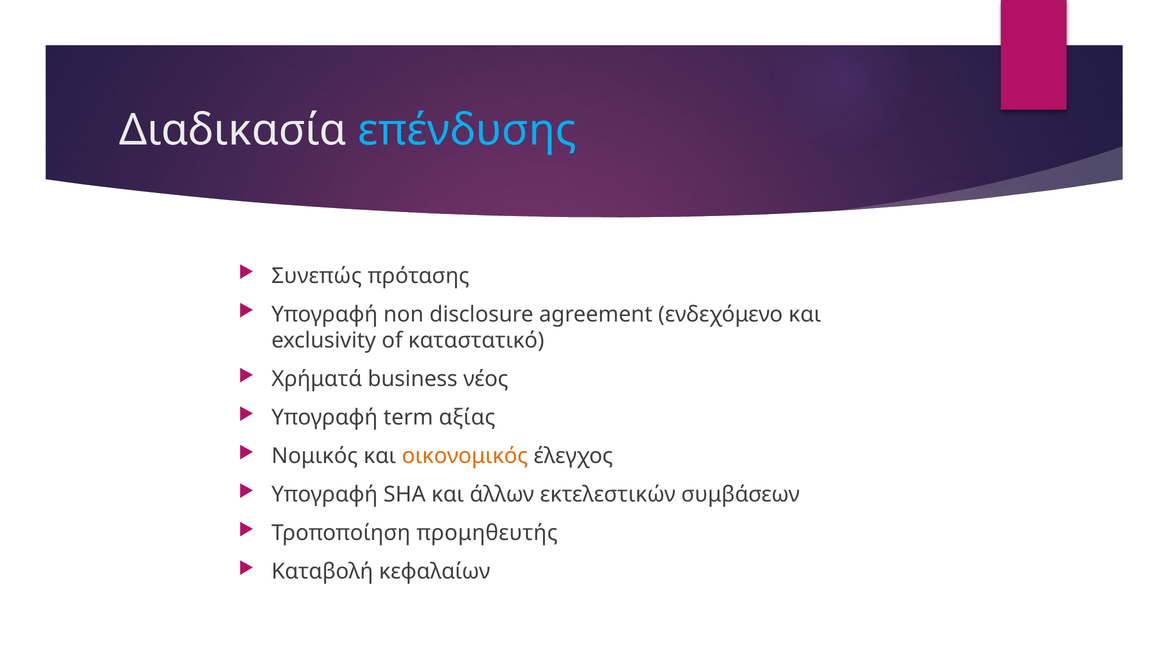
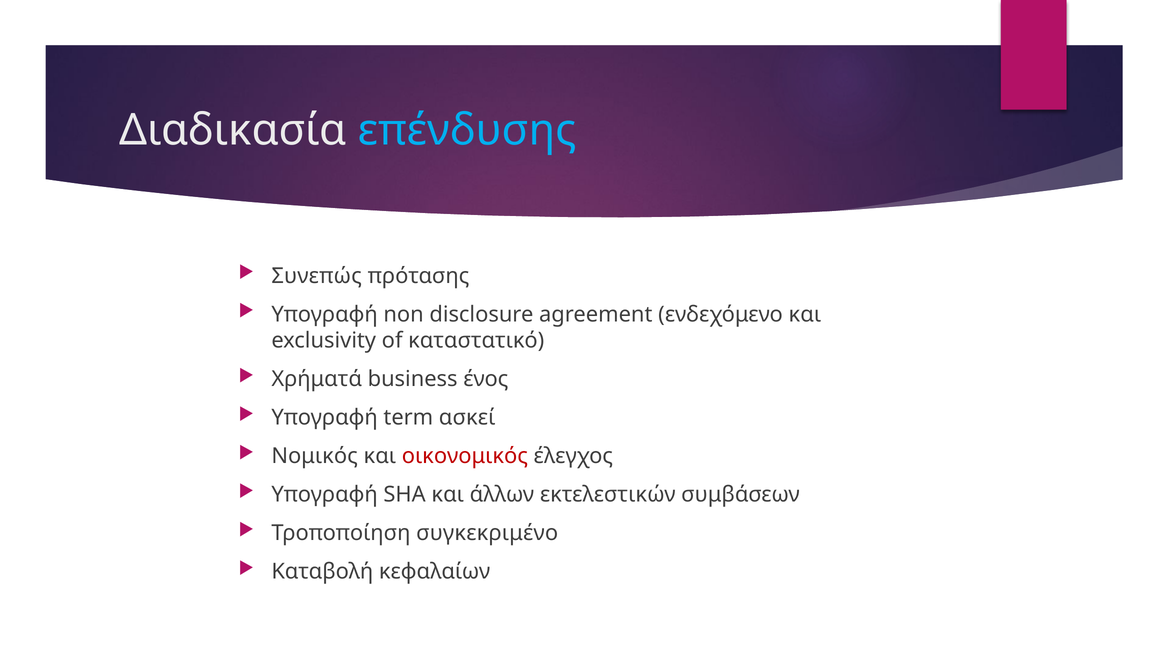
νέος: νέος -> ένος (486, 379)
αξίας: αξίας -> ασκεί (467, 417)
οικονομικός colour: orange -> red (465, 456)
προμηθευτής: προμηθευτής -> συγκεκριμένο (487, 533)
